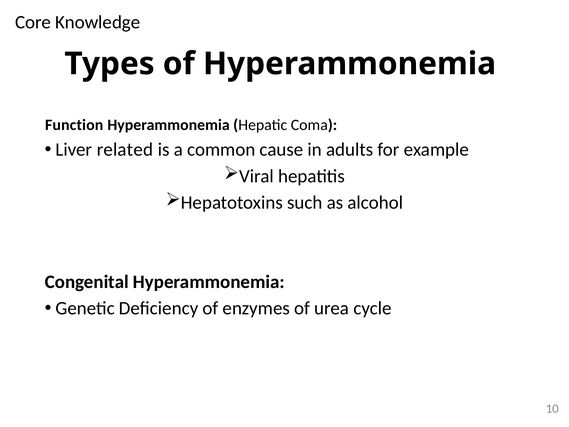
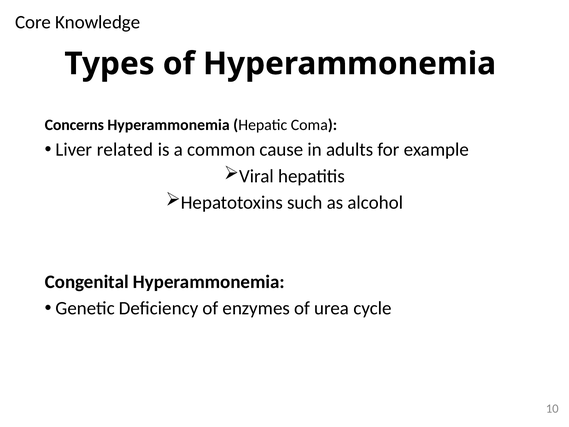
Function: Function -> Concerns (74, 125)
